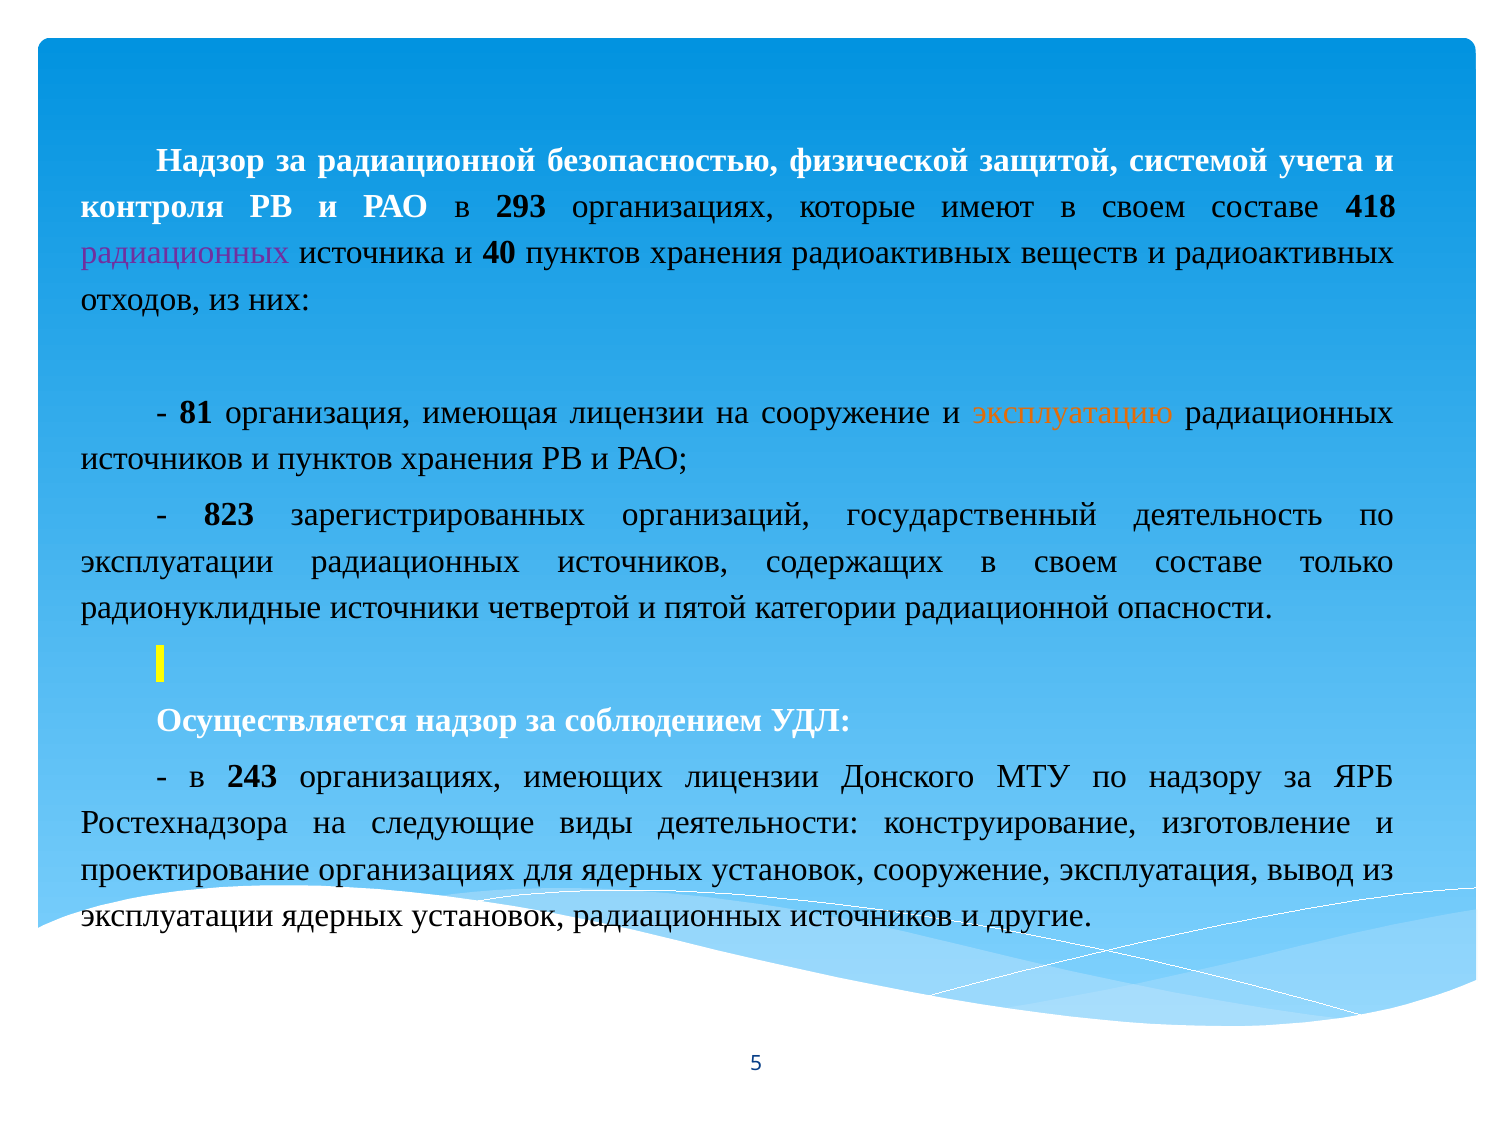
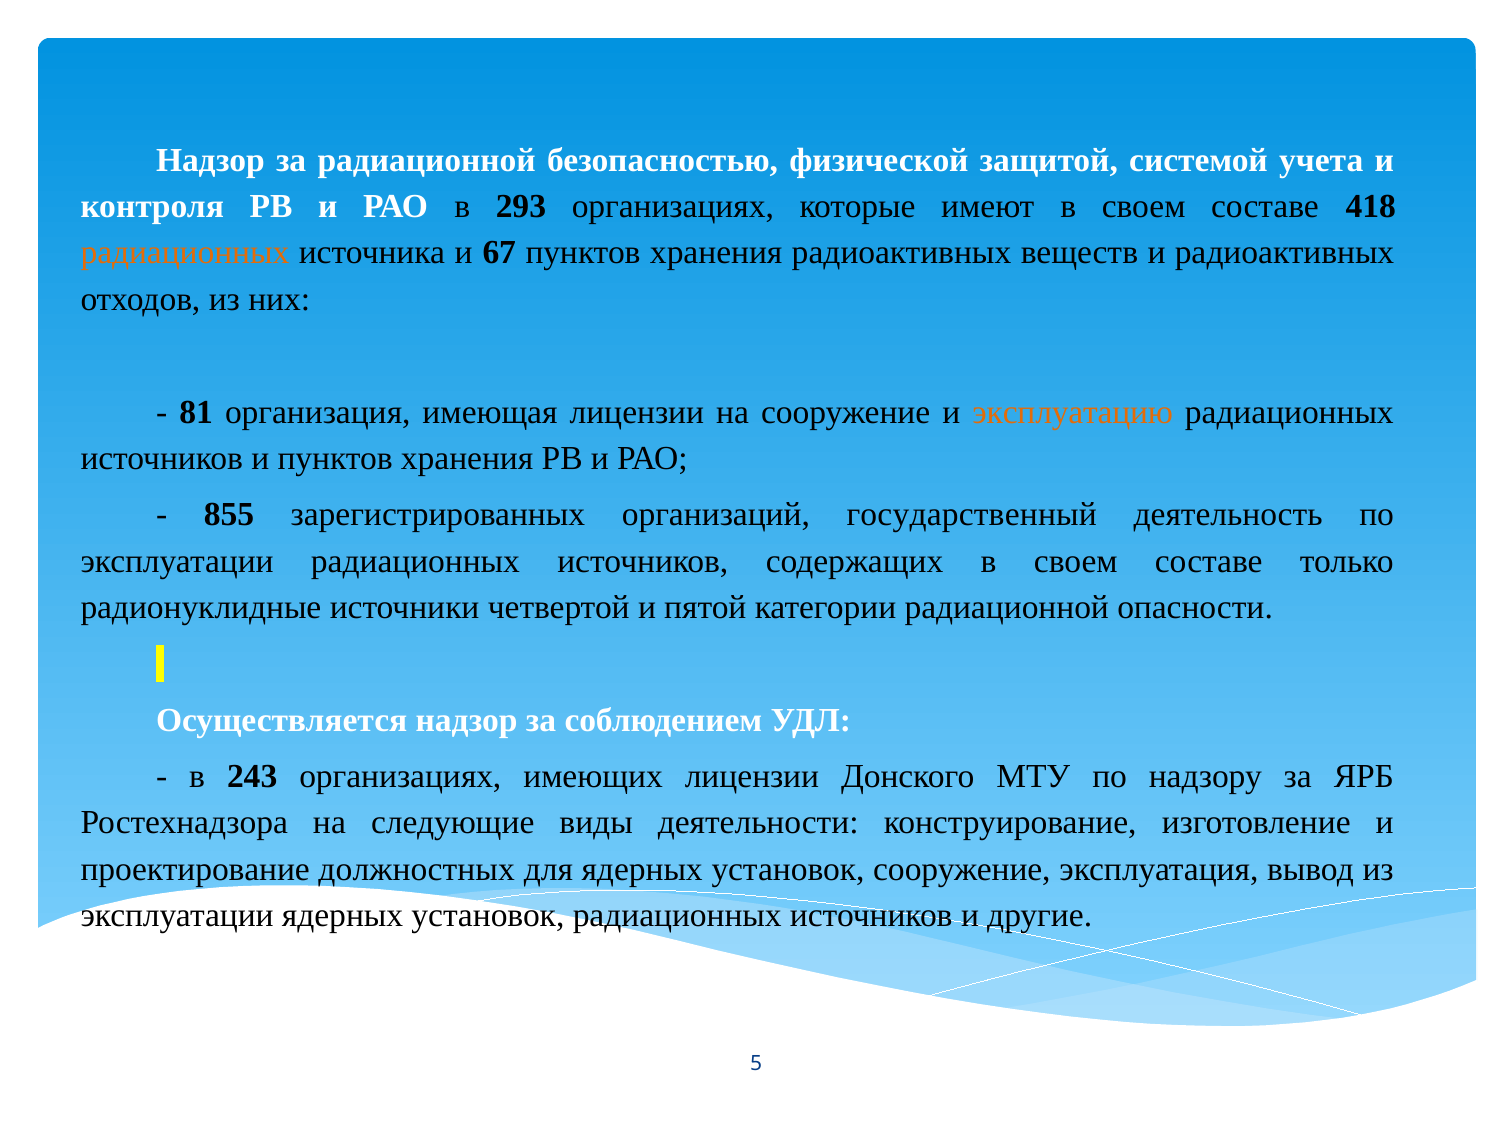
радиационных colour: purple -> orange (185, 253)
40: 40 -> 67 (499, 253)
823: 823 -> 855 (229, 515)
проектирование организациях: организациях -> должностных (417, 869)
